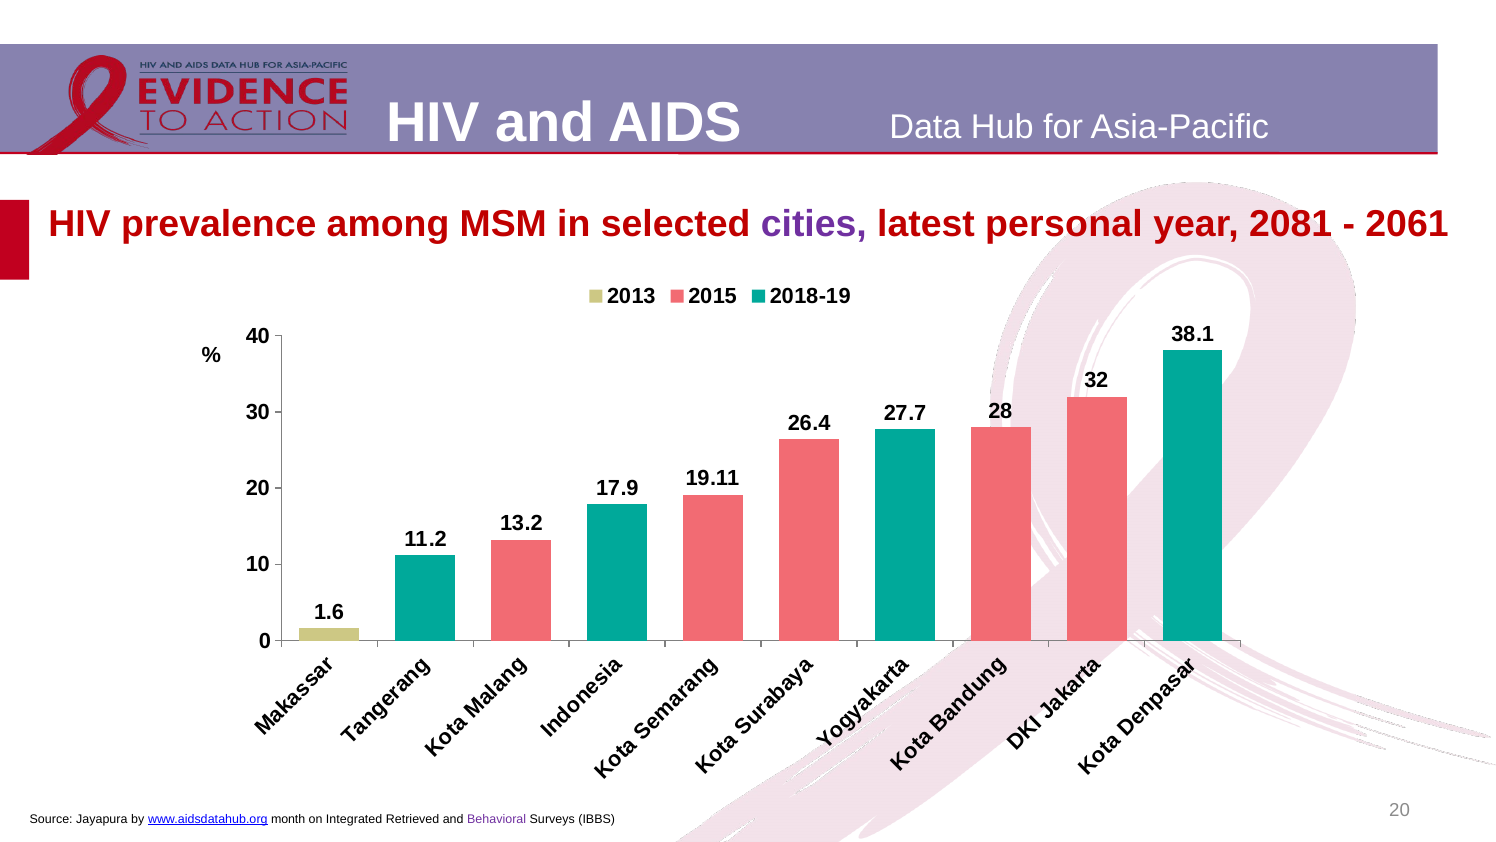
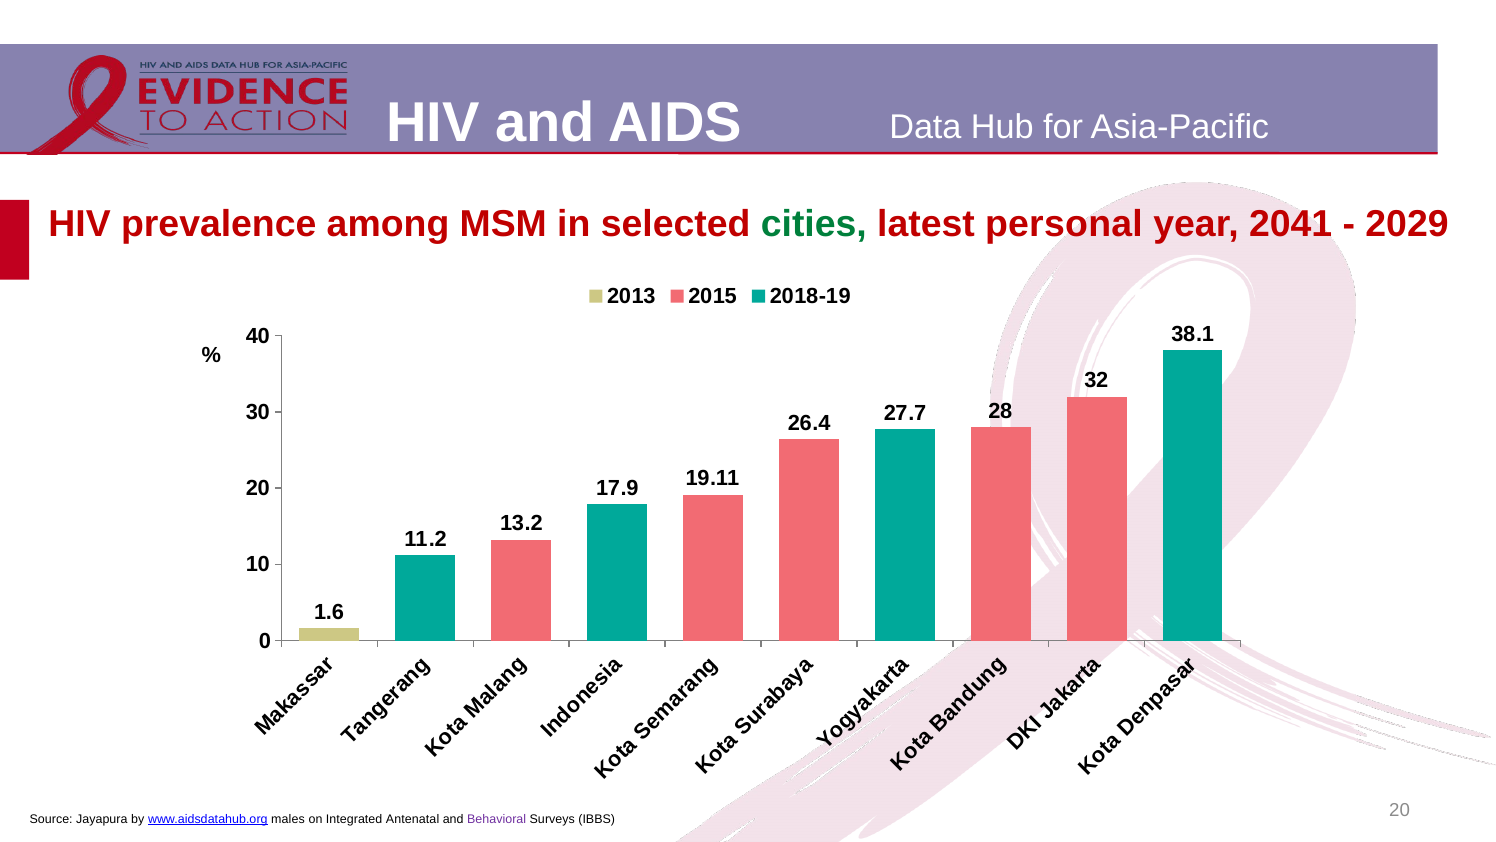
cities colour: purple -> green (814, 225)
2081: 2081 -> 2041 (1291, 225)
2061: 2061 -> 2029 (1407, 225)
month: month -> males (288, 819)
Retrieved: Retrieved -> Antenatal (413, 819)
